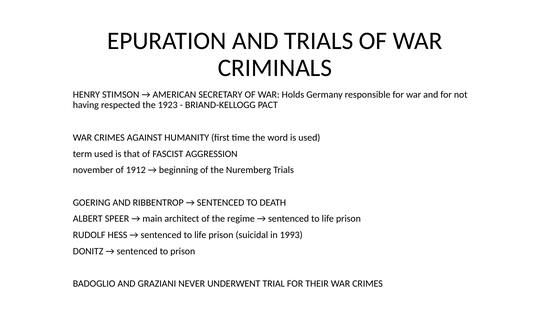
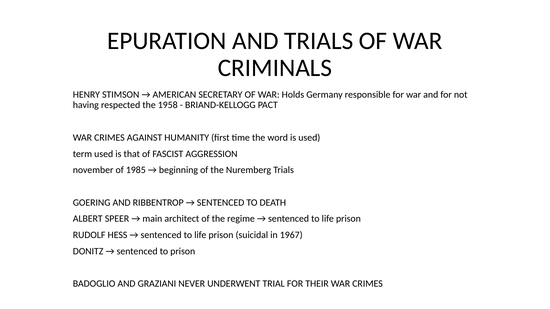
1923: 1923 -> 1958 (168, 105)
1912: 1912 -> 1985 (136, 170)
1993: 1993 -> 1967 (291, 235)
